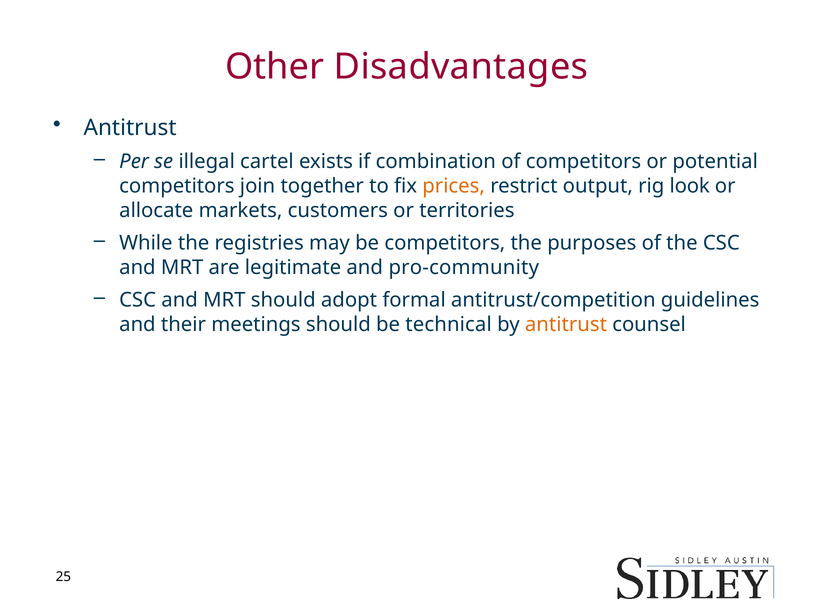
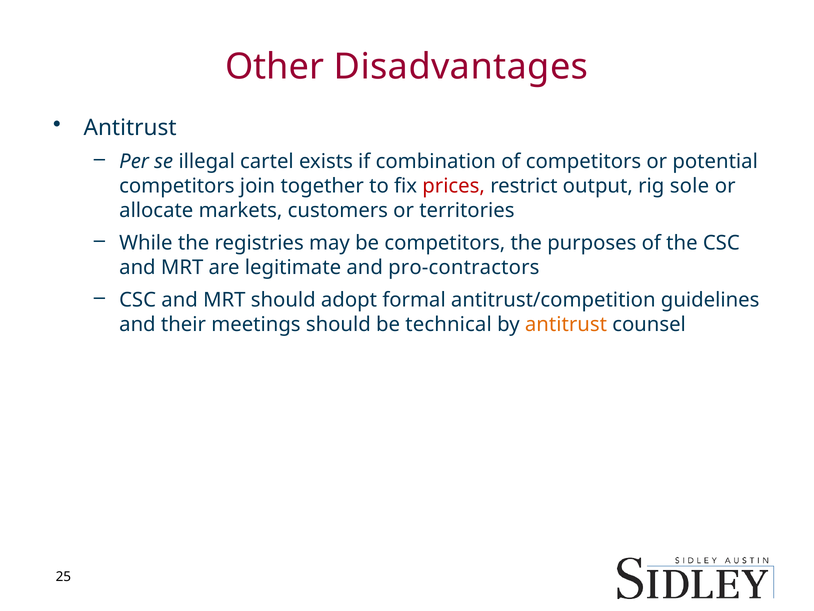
prices colour: orange -> red (454, 186)
look: look -> sole (689, 186)
pro-community: pro-community -> pro-contractors (464, 267)
